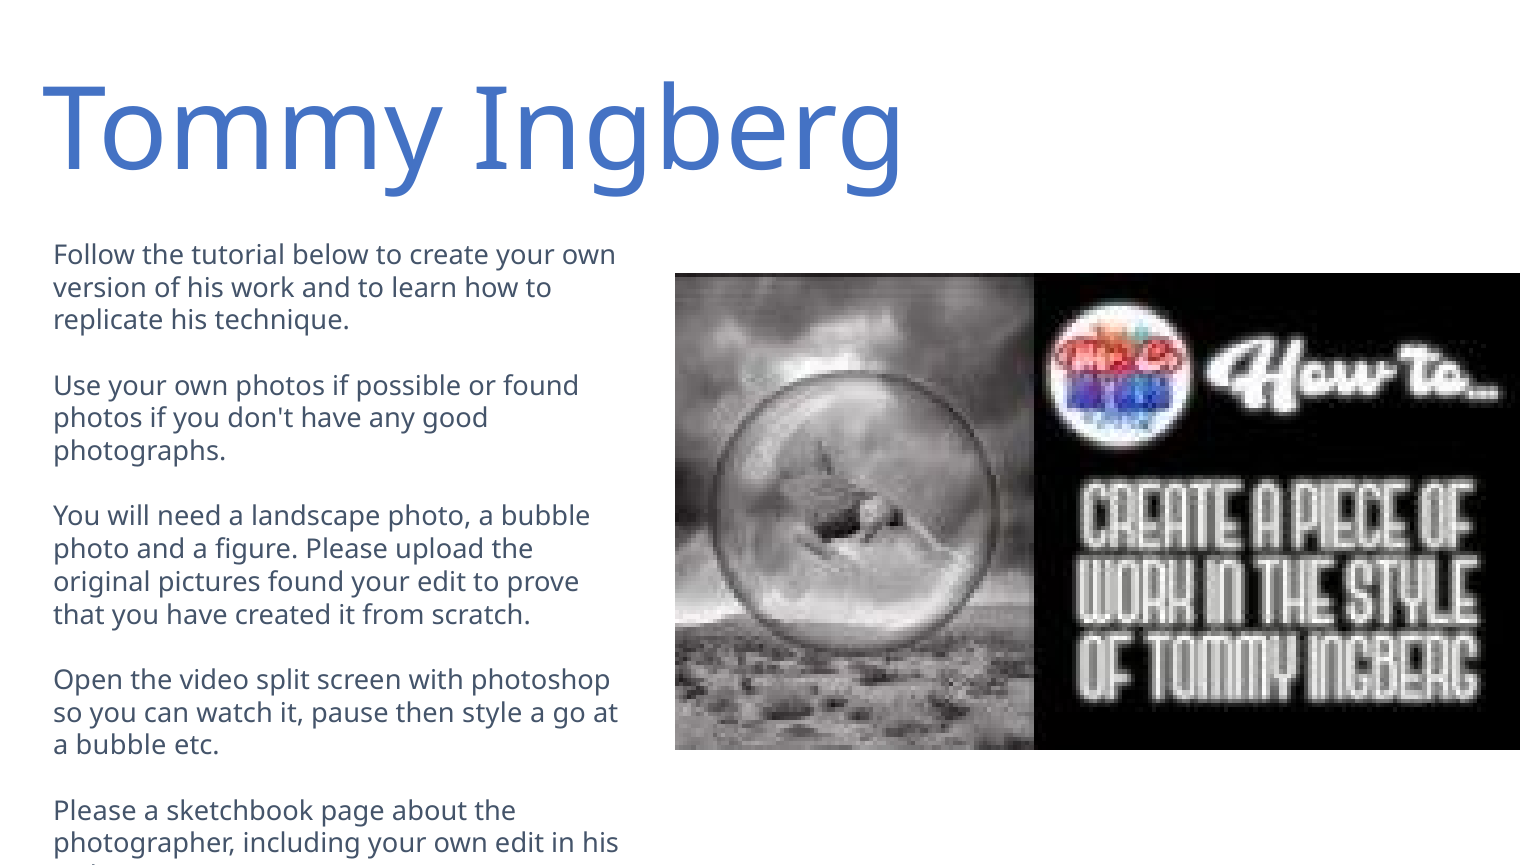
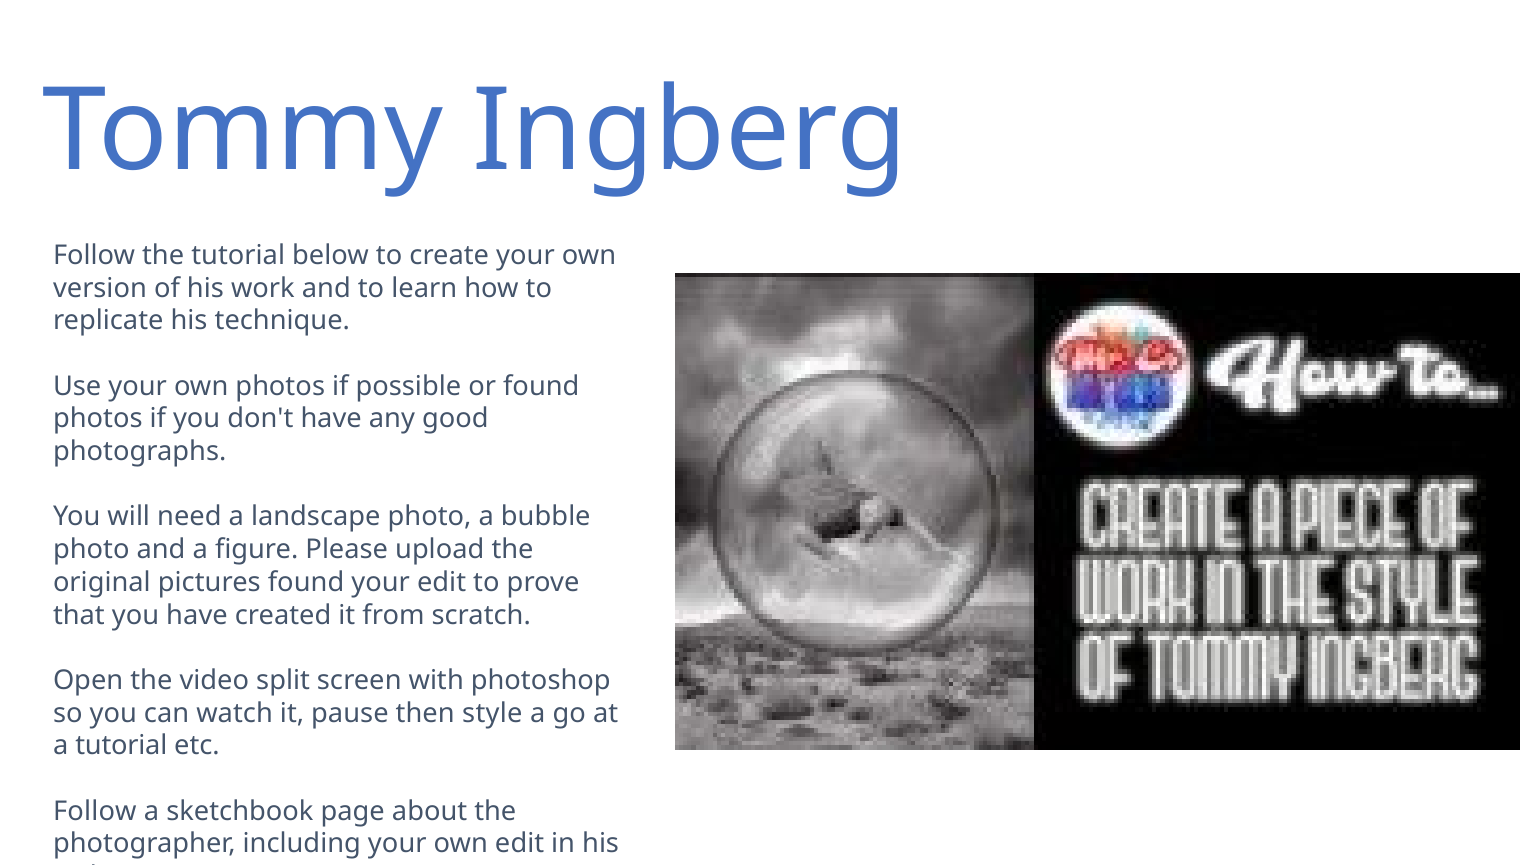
bubble: bubble -> tutorial (121, 746)
Please: Please -> Follow (95, 811)
